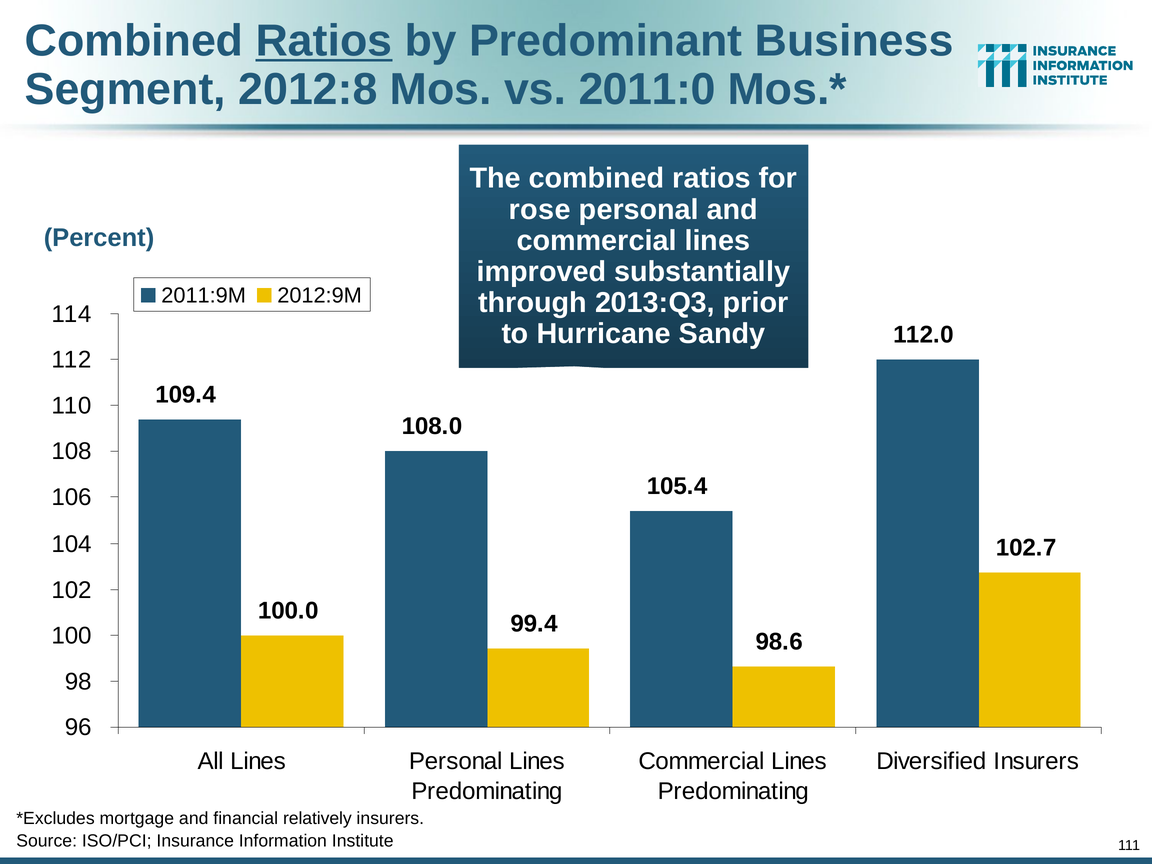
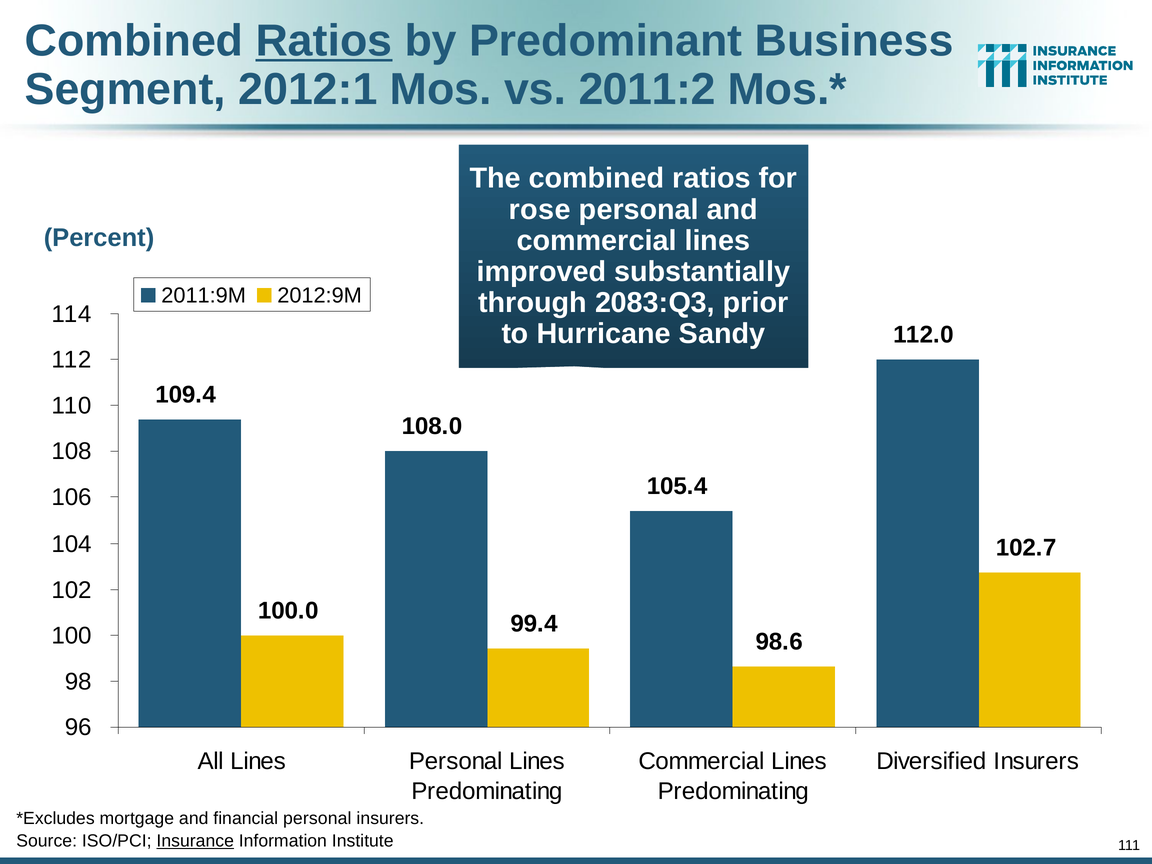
2012:8: 2012:8 -> 2012:1 (308, 89)
2011:0: 2011:0 -> 2011:2 (647, 89)
2013:Q3: 2013:Q3 -> 2083:Q3 (655, 303)
financial relatively: relatively -> personal (317, 819)
Insurance underline: none -> present (195, 841)
